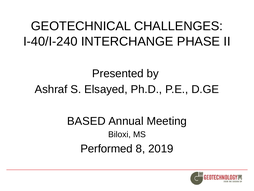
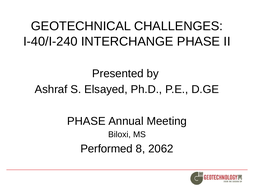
BASED: BASED -> PHASE (86, 121)
2019: 2019 -> 2062 (161, 148)
